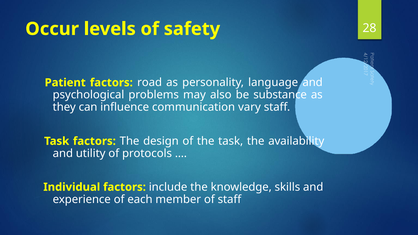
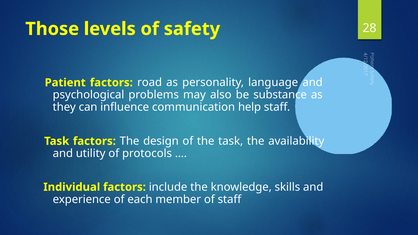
Occur: Occur -> Those (52, 29)
vary: vary -> help (250, 107)
